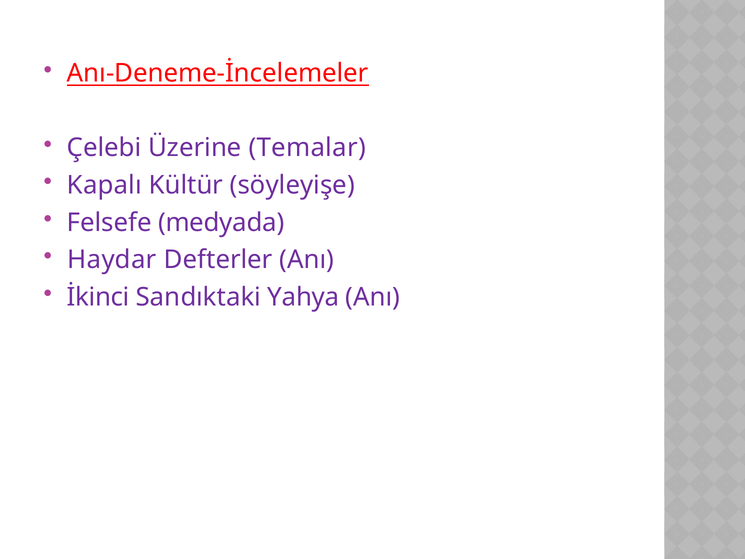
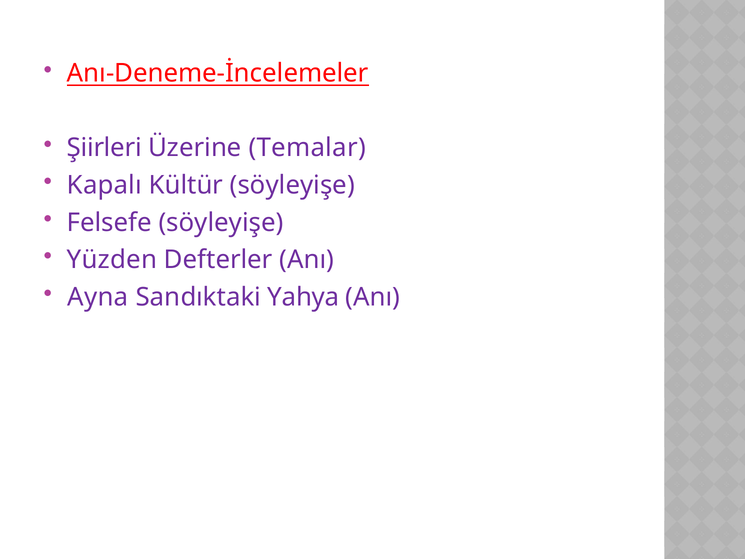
Çelebi: Çelebi -> Şiirleri (104, 148)
Felsefe medyada: medyada -> söyleyişe (221, 222)
Haydar: Haydar -> Yüzden (112, 260)
İkinci: İkinci -> Ayna (98, 297)
